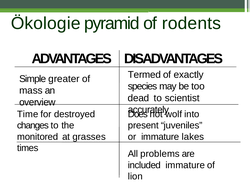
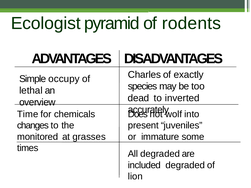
Ökologie: Ökologie -> Ecologist (46, 23)
Termed: Termed -> Charles (144, 75)
greater: greater -> occupy (64, 79)
mass: mass -> lethal (31, 91)
scientist: scientist -> inverted (182, 98)
destroyed: destroyed -> chemicals (75, 114)
lakes: lakes -> some (193, 137)
All problems: problems -> degraded (160, 154)
included immature: immature -> degraded (185, 165)
